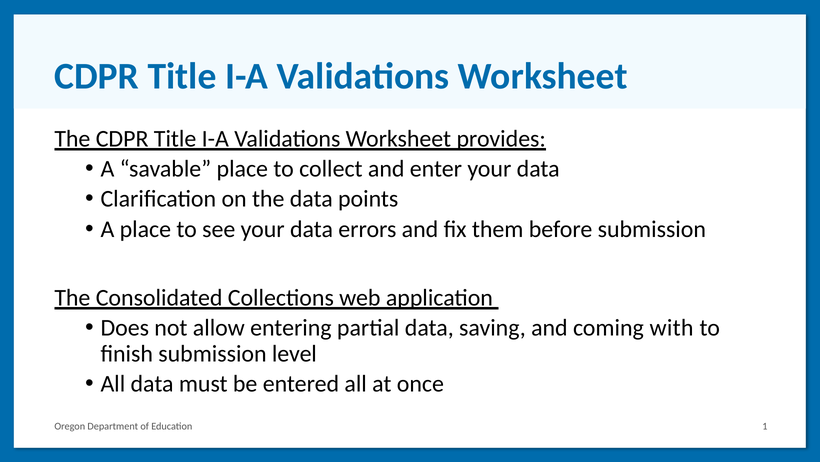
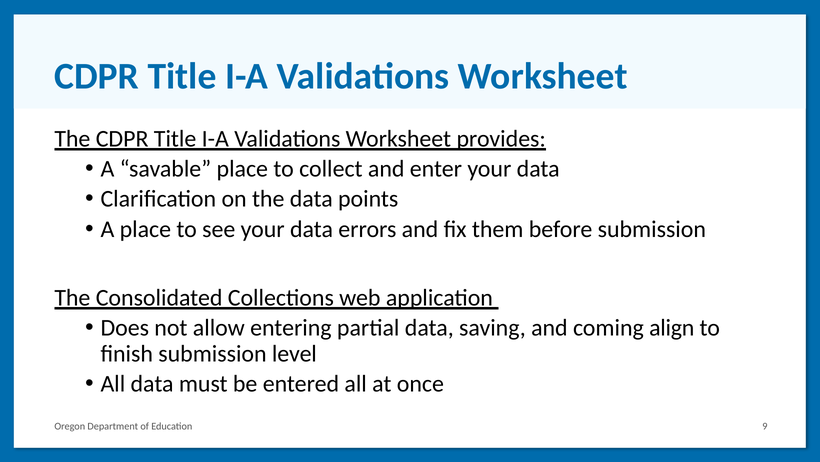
with: with -> align (672, 327)
1: 1 -> 9 (765, 426)
